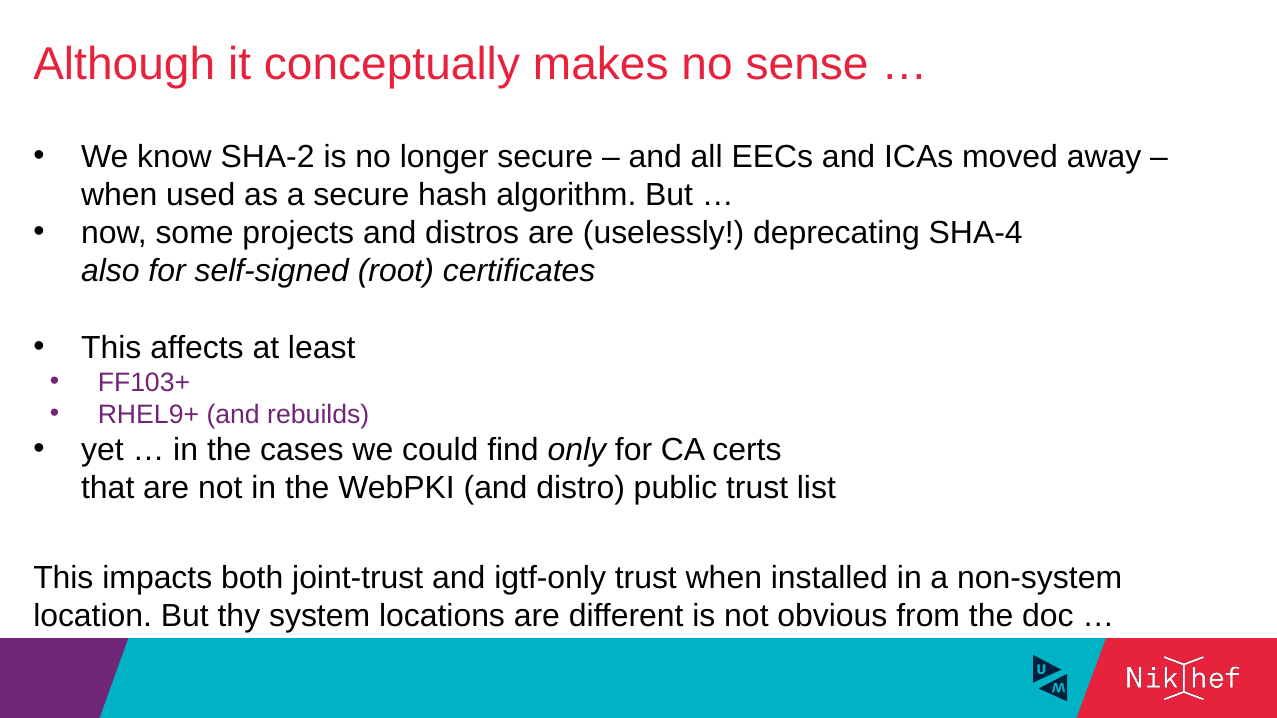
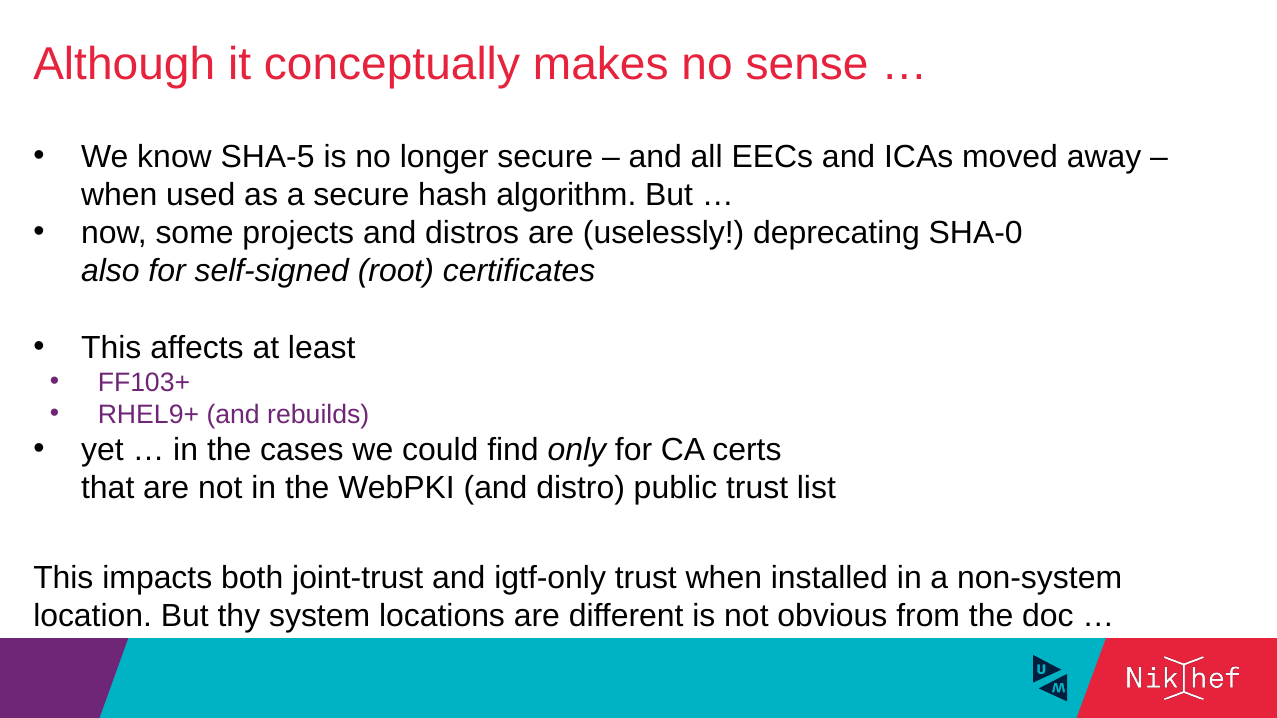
SHA-2: SHA-2 -> SHA-5 (268, 157)
SHA-4: SHA-4 -> SHA-0 (976, 233)
